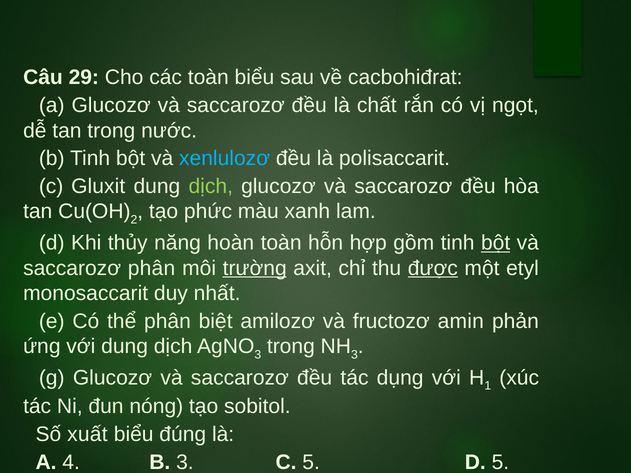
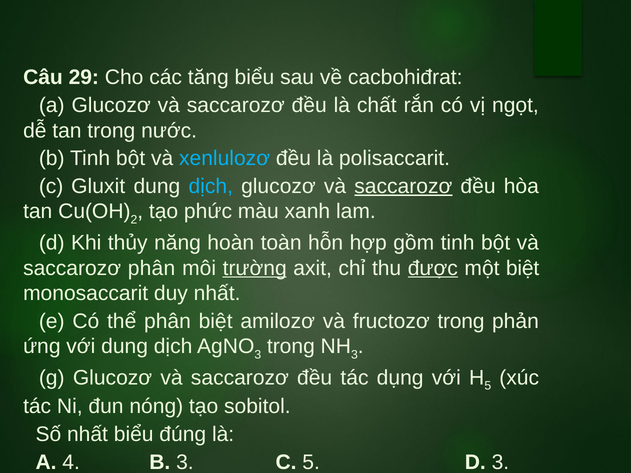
các toàn: toàn -> tăng (208, 78)
dịch colour: light green -> light blue (211, 186)
saccarozơ underline: none -> present (403, 186)
bột underline: present -> none (496, 243)
một etyl: etyl -> biệt (523, 268)
fructozơ amin: amin -> trong (461, 321)
1: 1 -> 5 (488, 386)
Số xuất: xuất -> nhất (88, 435)
D 5: 5 -> 3 (500, 462)
